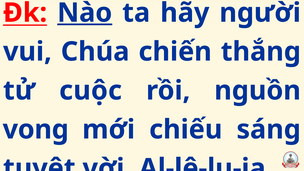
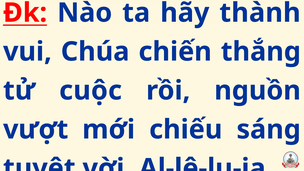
Nào underline: present -> none (85, 13)
người: người -> thành (260, 13)
vong: vong -> vượt (36, 130)
